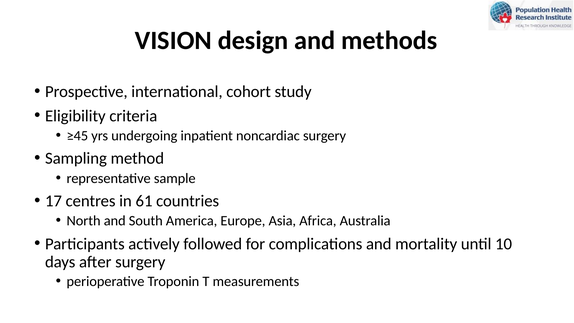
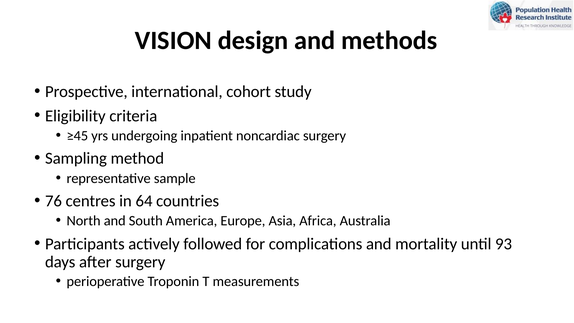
17: 17 -> 76 (53, 201)
61: 61 -> 64 (144, 201)
10: 10 -> 93 (504, 244)
